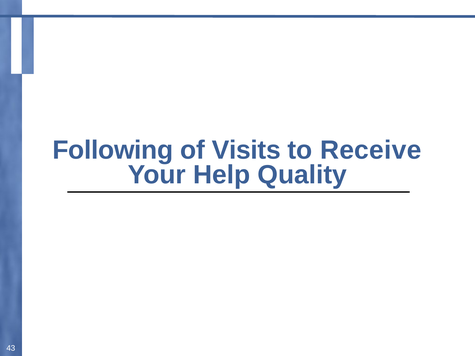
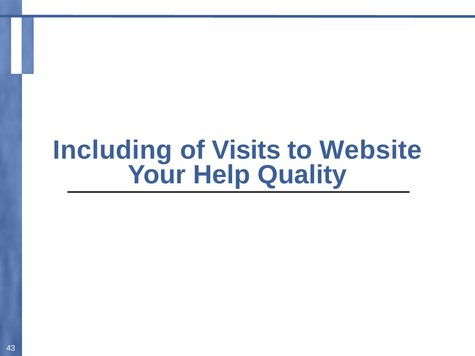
Following: Following -> Including (113, 150)
Receive: Receive -> Website (371, 150)
